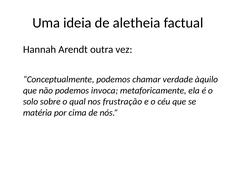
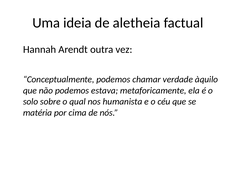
invoca: invoca -> estava (105, 91)
frustração: frustração -> humanista (123, 102)
